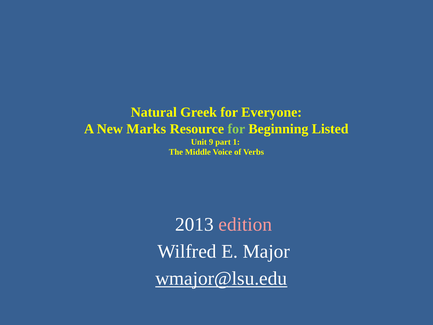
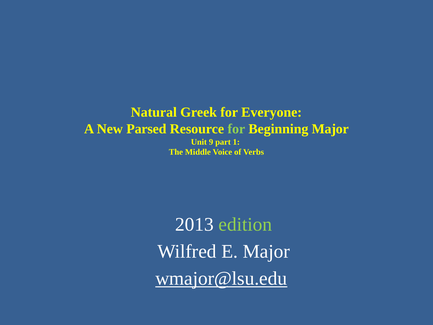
Marks: Marks -> Parsed (146, 129)
Beginning Listed: Listed -> Major (330, 129)
edition colour: pink -> light green (245, 224)
